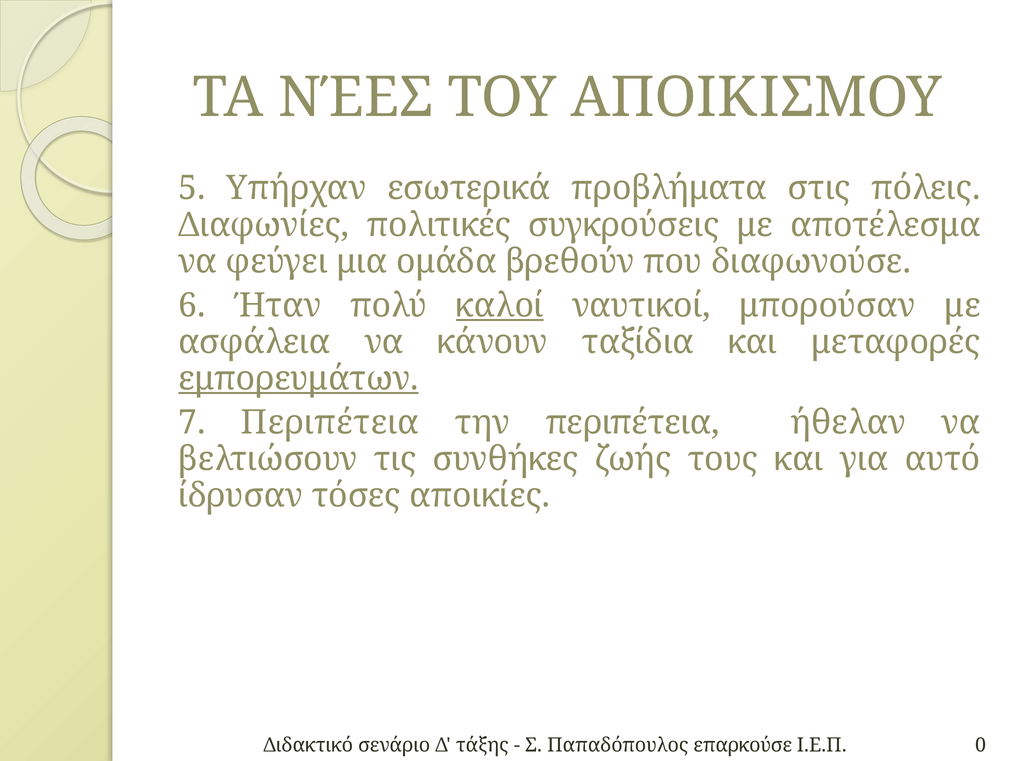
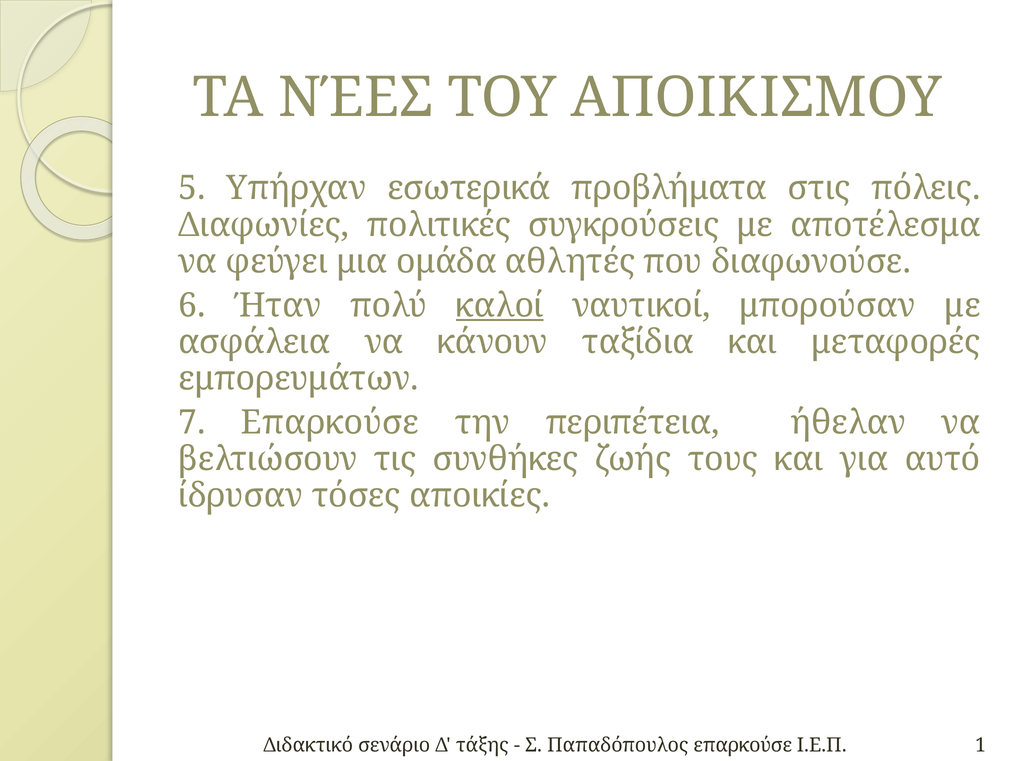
βρεθούν: βρεθούν -> αθλητές (570, 261)
εμπορευμάτων underline: present -> none (299, 378)
7 Περιπέτεια: Περιπέτεια -> Επαρκούσε (330, 422)
0: 0 -> 1 (981, 745)
